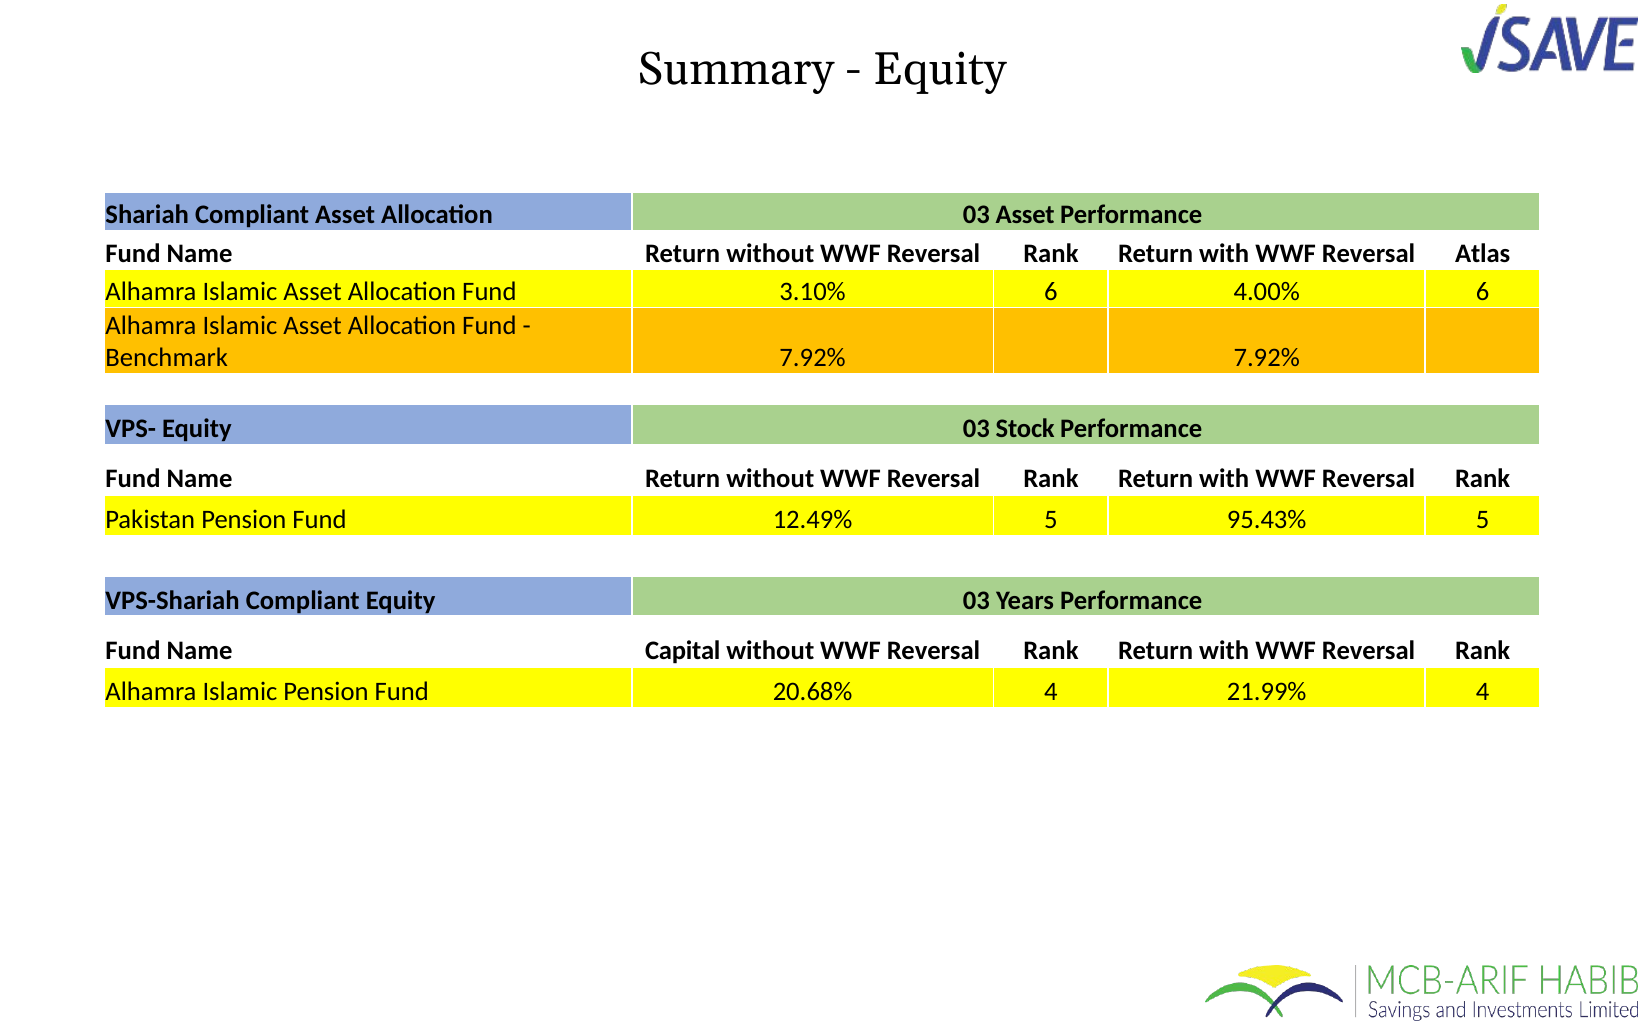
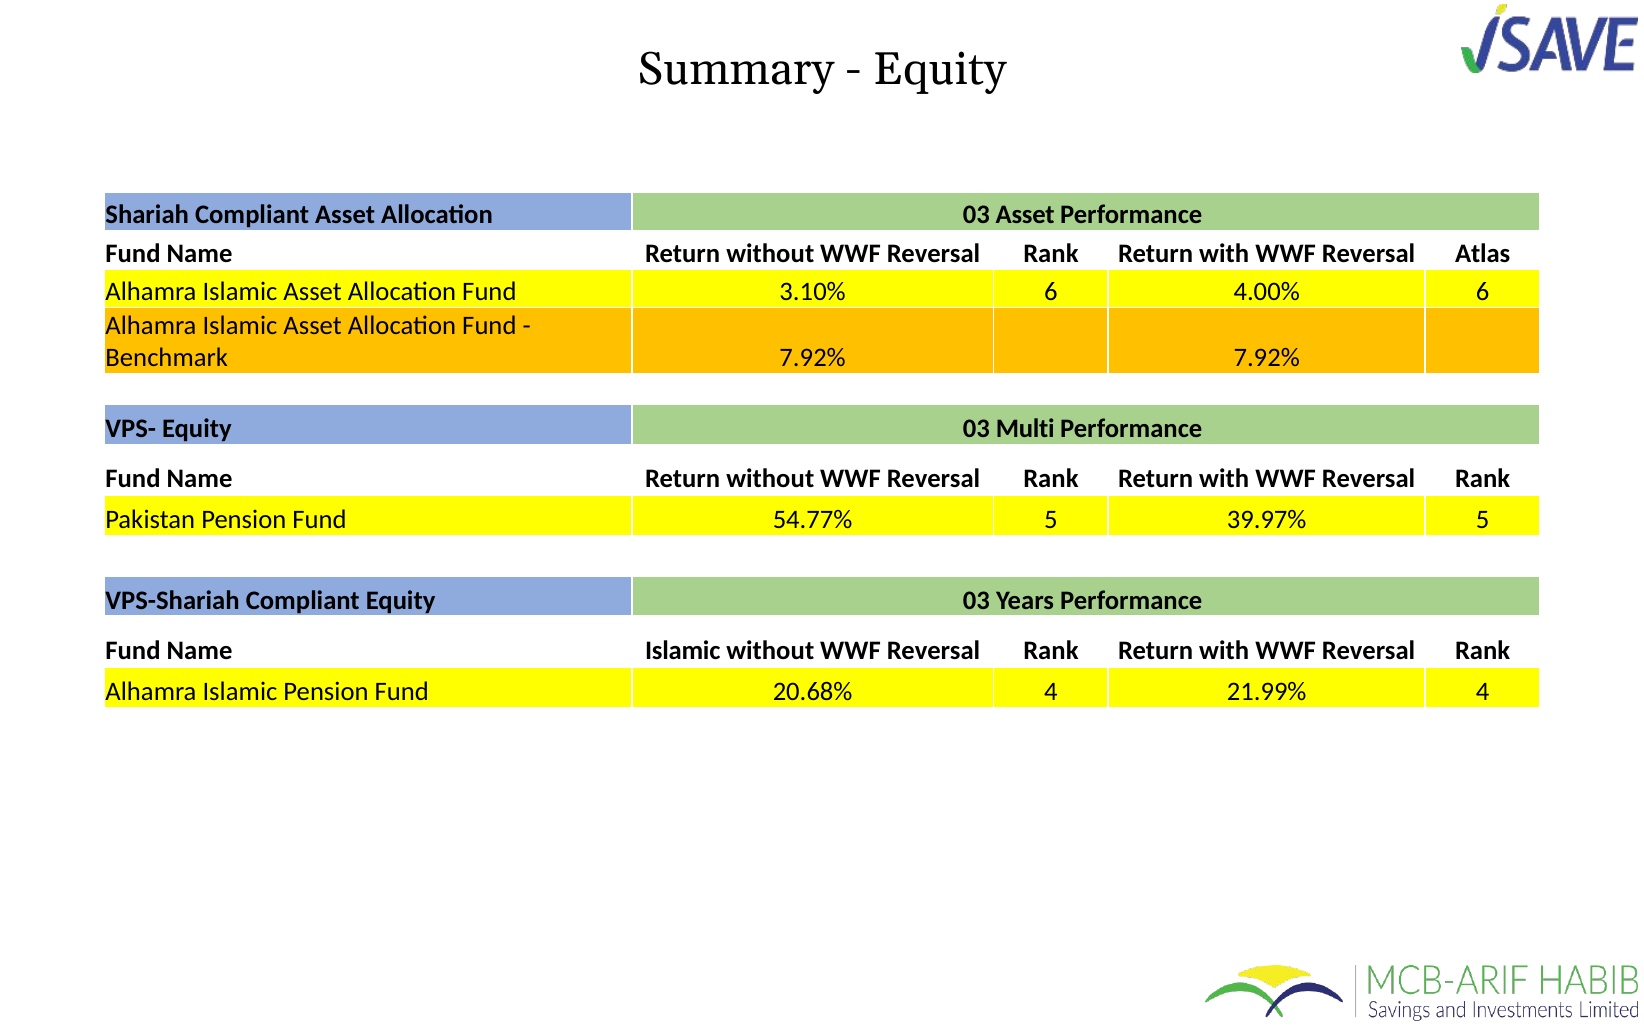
Stock: Stock -> Multi (1025, 429)
12.49%: 12.49% -> 54.77% (813, 519)
95.43%: 95.43% -> 39.97% (1267, 519)
Name Capital: Capital -> Islamic (683, 651)
